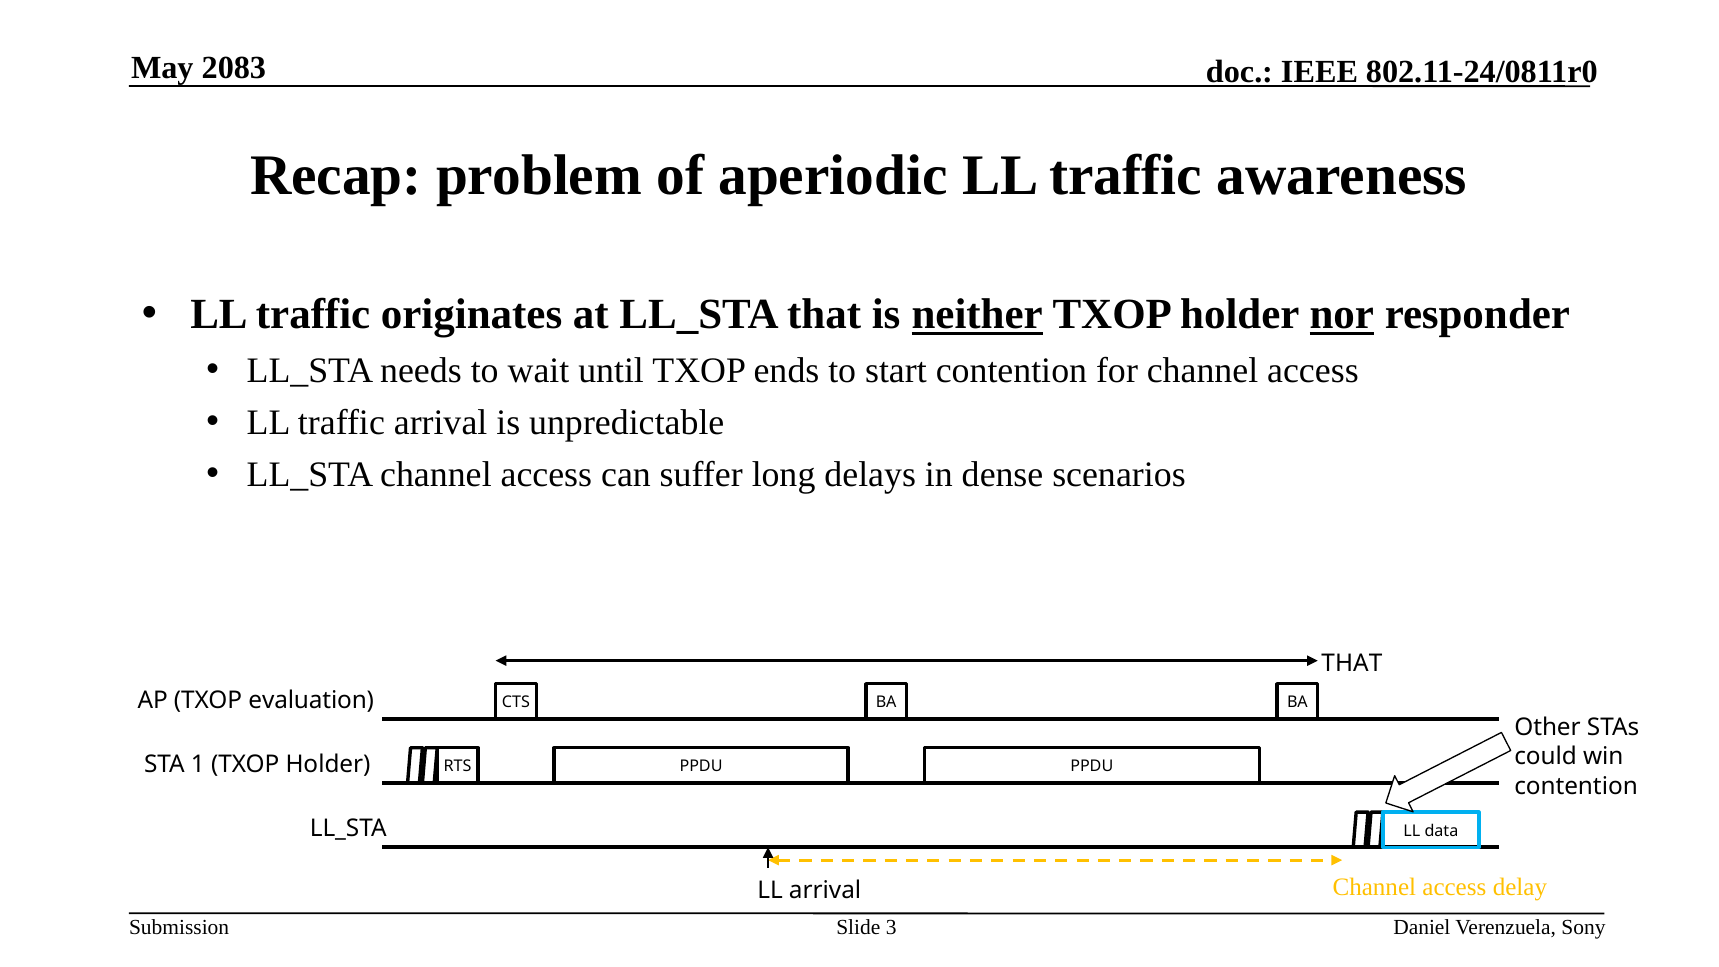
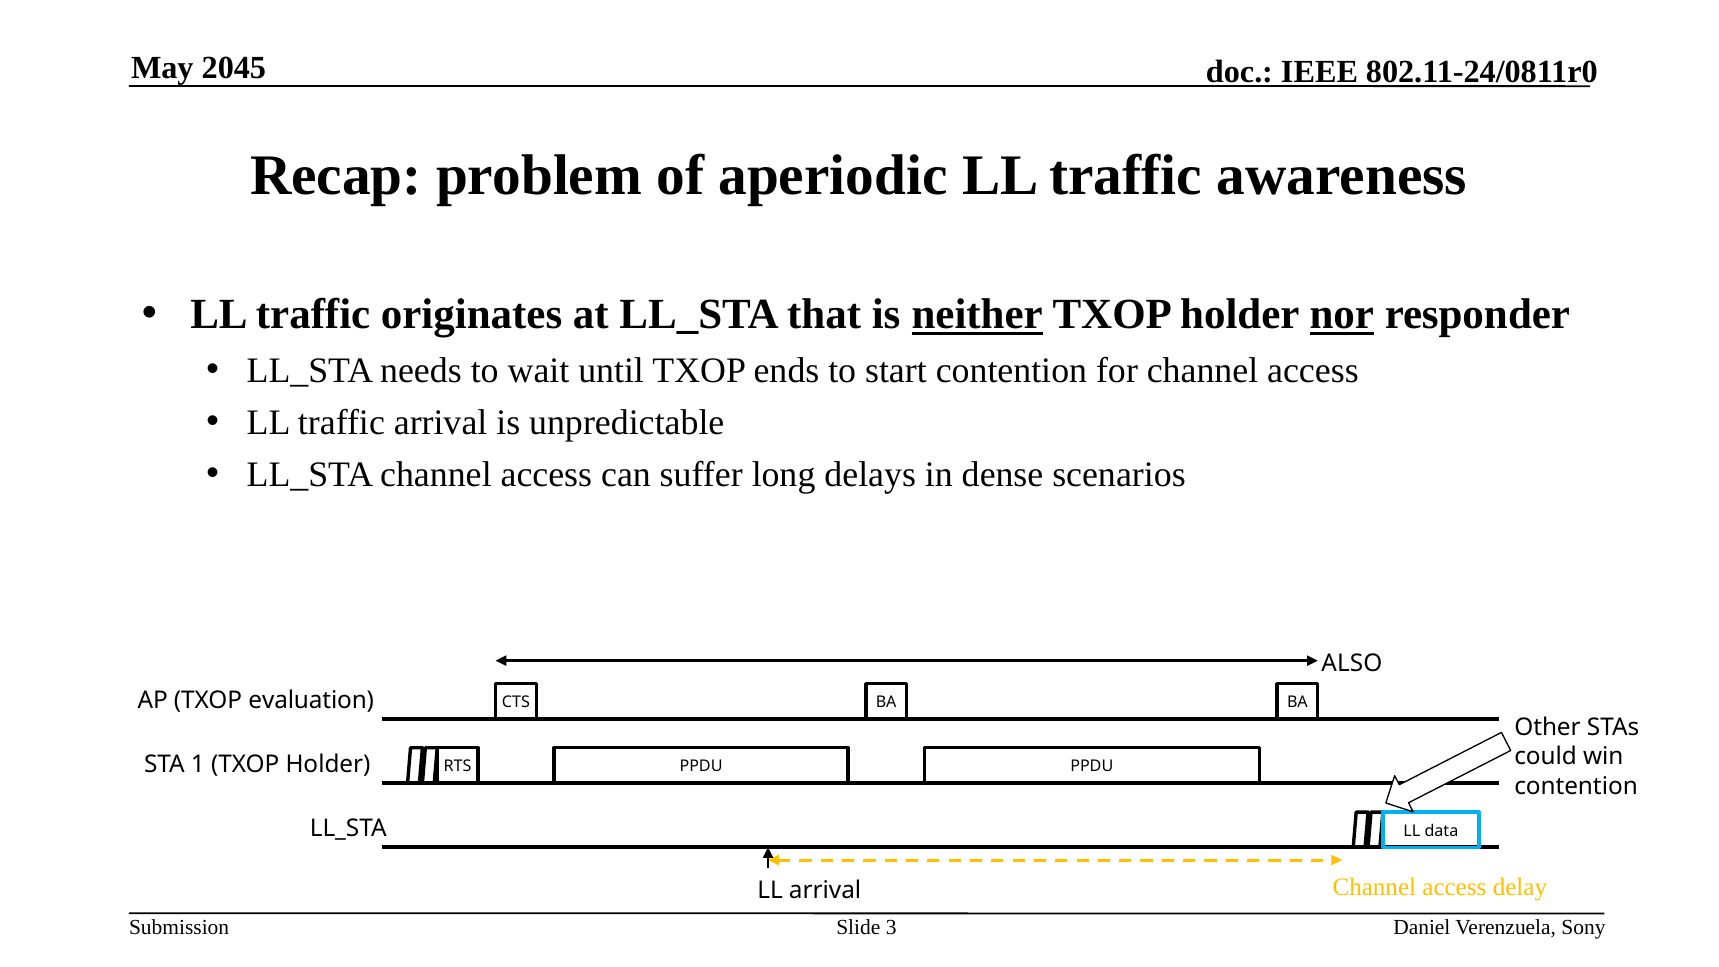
2083: 2083 -> 2045 (234, 68)
THAT: THAT -> ALSO (1352, 664)
